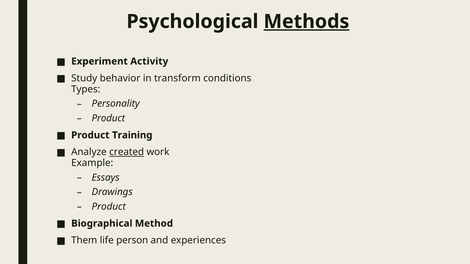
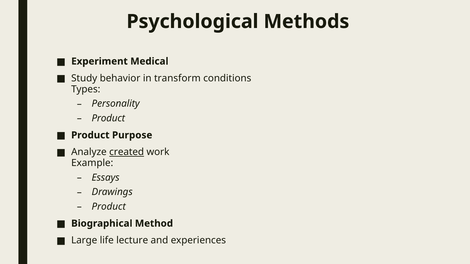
Methods underline: present -> none (306, 22)
Activity: Activity -> Medical (149, 61)
Training: Training -> Purpose (132, 135)
Them: Them -> Large (84, 241)
person: person -> lecture (132, 241)
